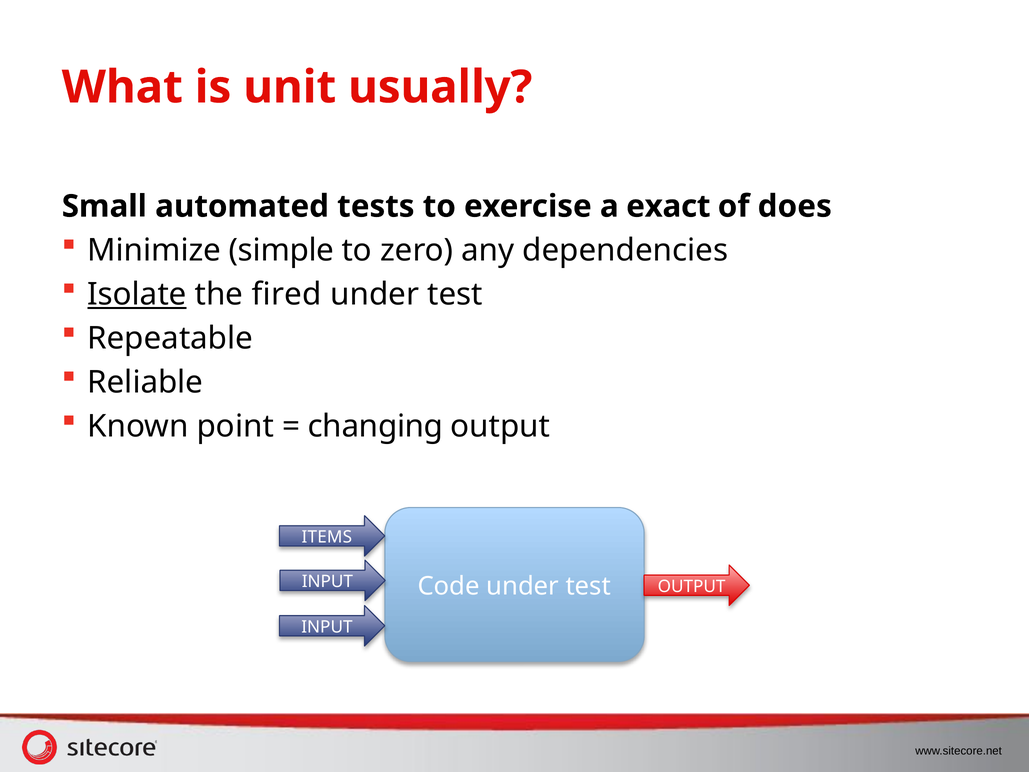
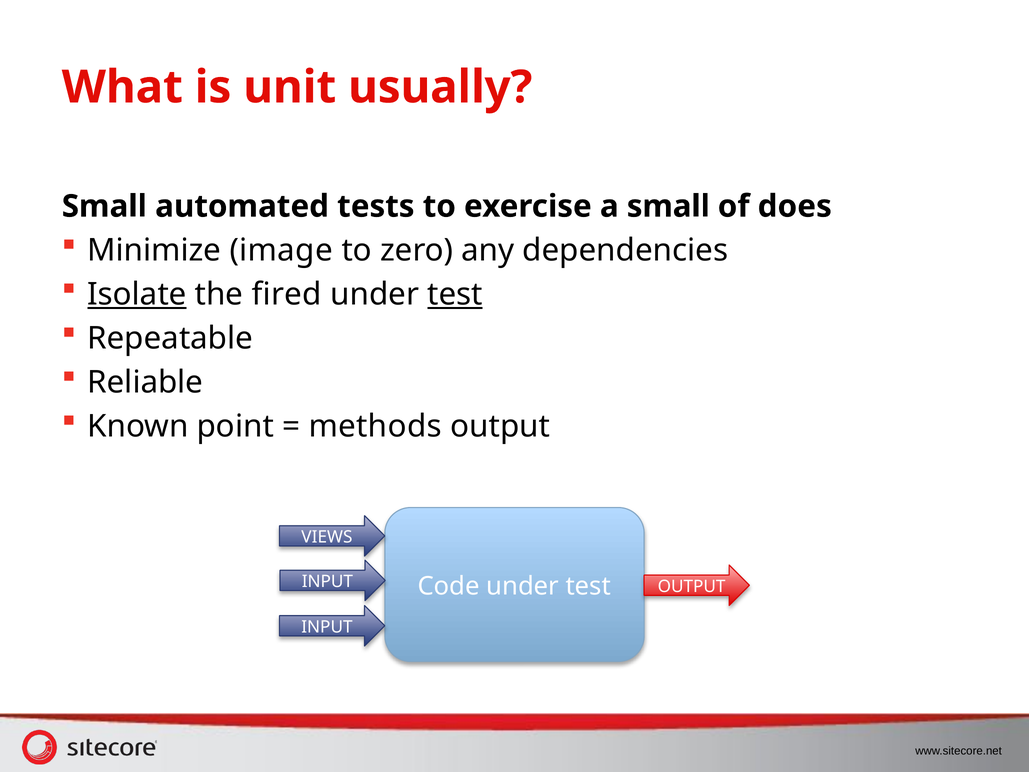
a exact: exact -> small (668, 206)
simple: simple -> image (281, 250)
test underline: none -> present (455, 294)
changing: changing -> methods (375, 426)
ITEMS: ITEMS -> VIEWS (327, 537)
